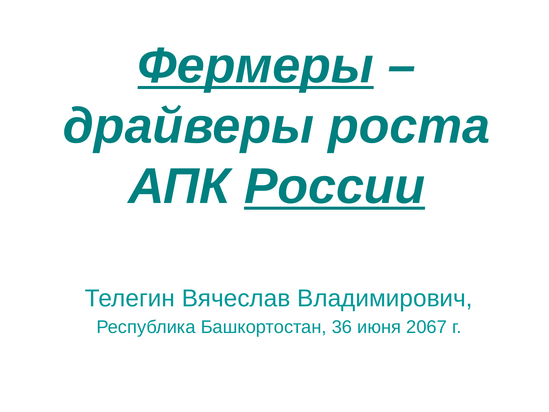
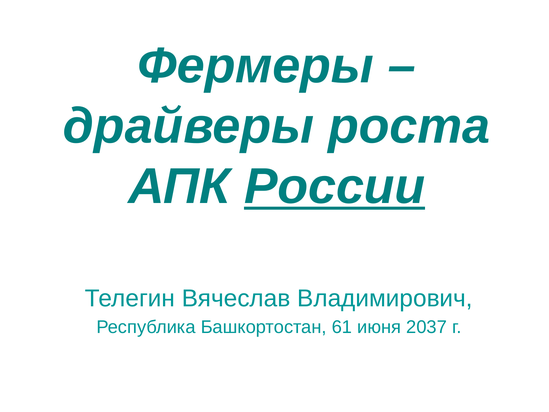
Фермеры underline: present -> none (256, 66)
36: 36 -> 61 (342, 327)
2067: 2067 -> 2037 (427, 327)
